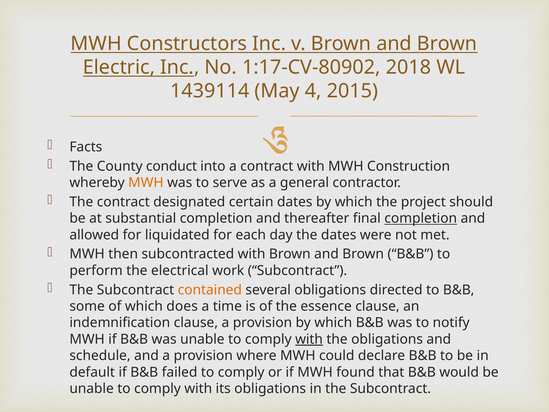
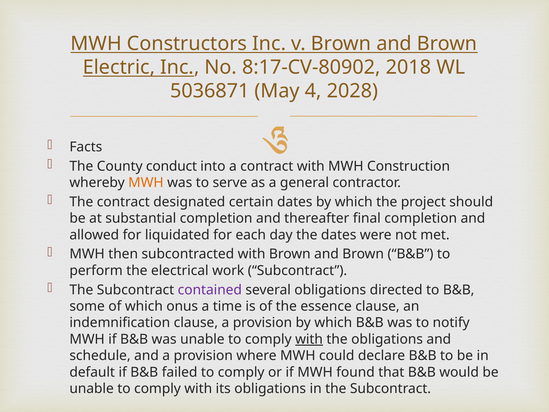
1:17-CV-80902: 1:17-CV-80902 -> 8:17-CV-80902 (311, 67)
1439114: 1439114 -> 5036871 (210, 91)
2015: 2015 -> 2028 (352, 91)
completion underline: present -> none (421, 218)
contained colour: orange -> purple (210, 290)
does: does -> onus (182, 306)
